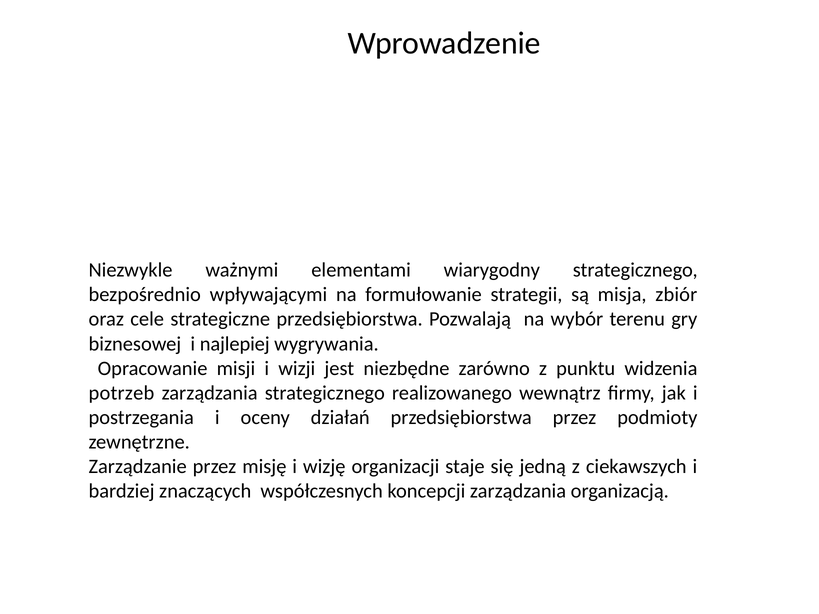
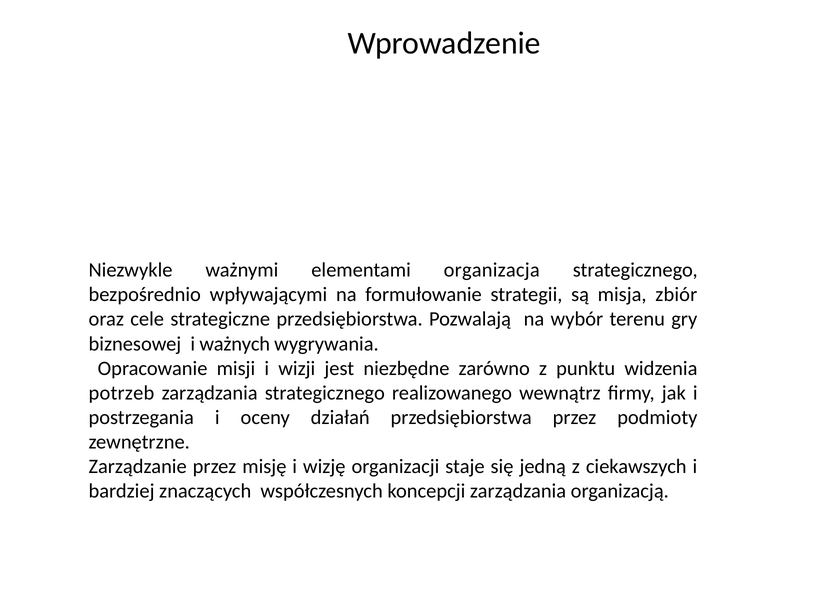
wiarygodny: wiarygodny -> organizacja (492, 270)
najlepiej: najlepiej -> ważnych (235, 344)
